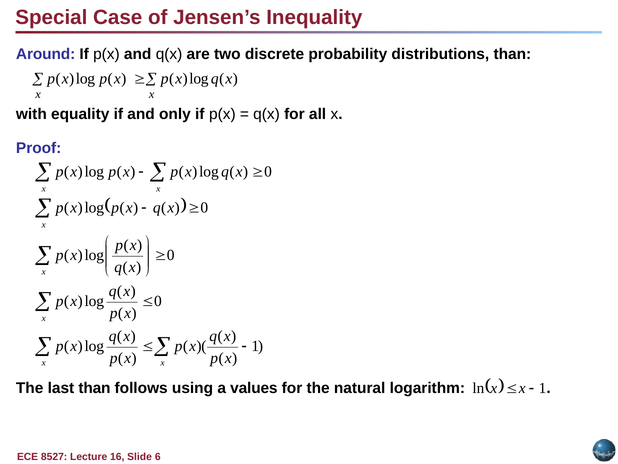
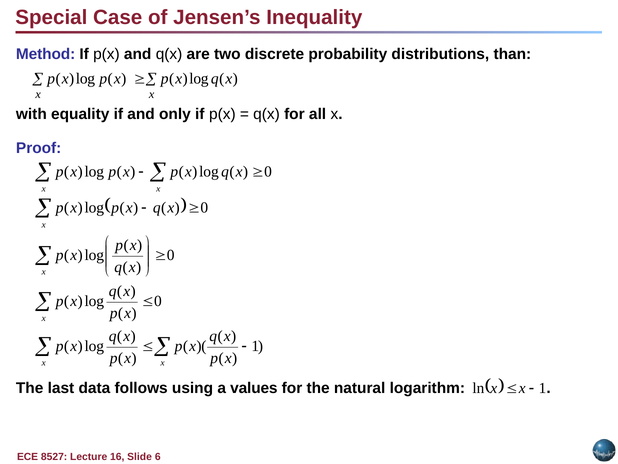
Around: Around -> Method (46, 54)
last than: than -> data (94, 388)
